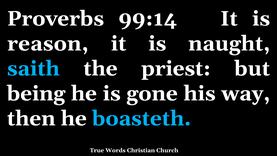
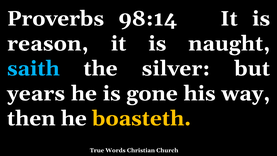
99:14: 99:14 -> 98:14 (148, 19)
priest: priest -> silver (176, 68)
being: being -> years (36, 93)
boasteth colour: light blue -> yellow (142, 118)
